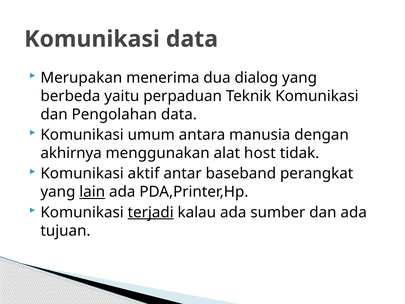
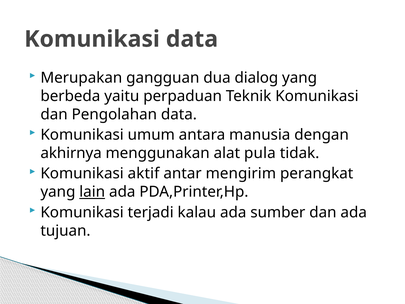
menerima: menerima -> gangguan (163, 78)
host: host -> pula (260, 153)
baseband: baseband -> mengirim (241, 173)
terjadi underline: present -> none (151, 212)
